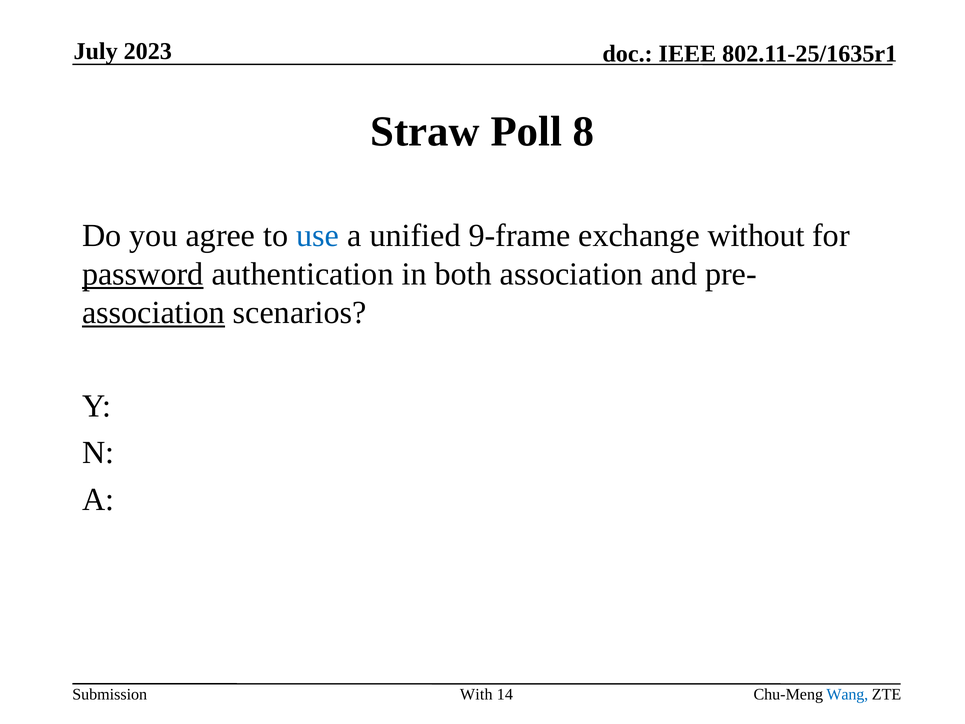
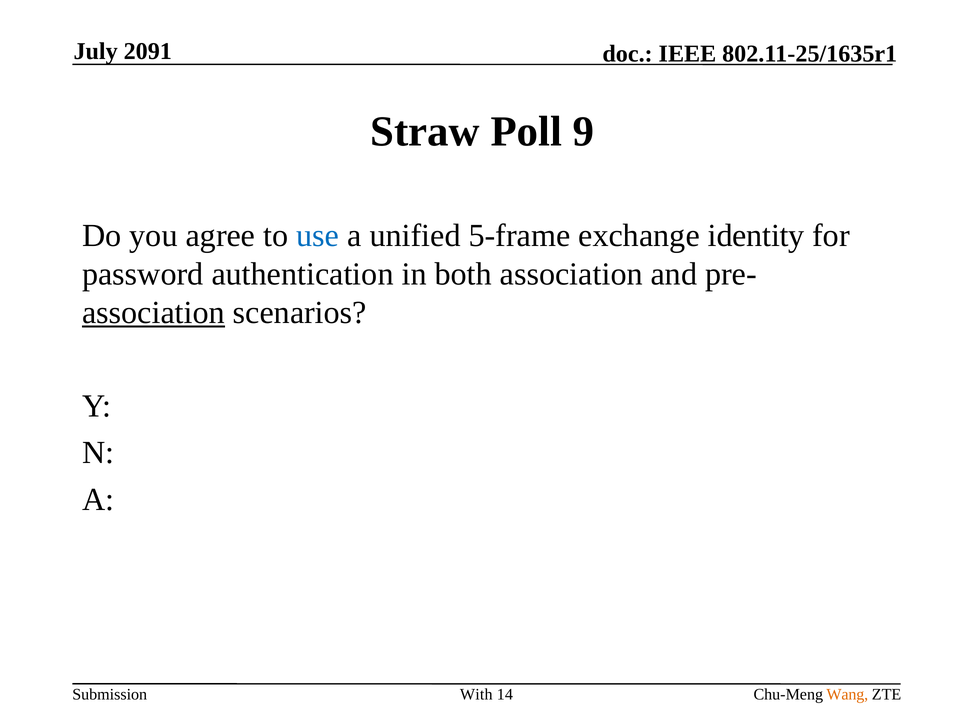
2023: 2023 -> 2091 (148, 51)
8: 8 -> 9 (584, 132)
9-frame: 9-frame -> 5-frame (520, 235)
without: without -> identity (756, 235)
password underline: present -> none (143, 274)
Wang colour: blue -> orange (847, 694)
